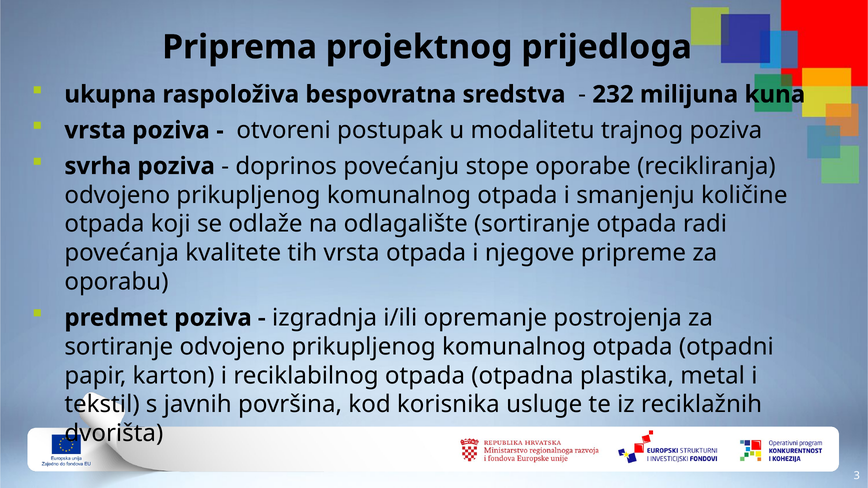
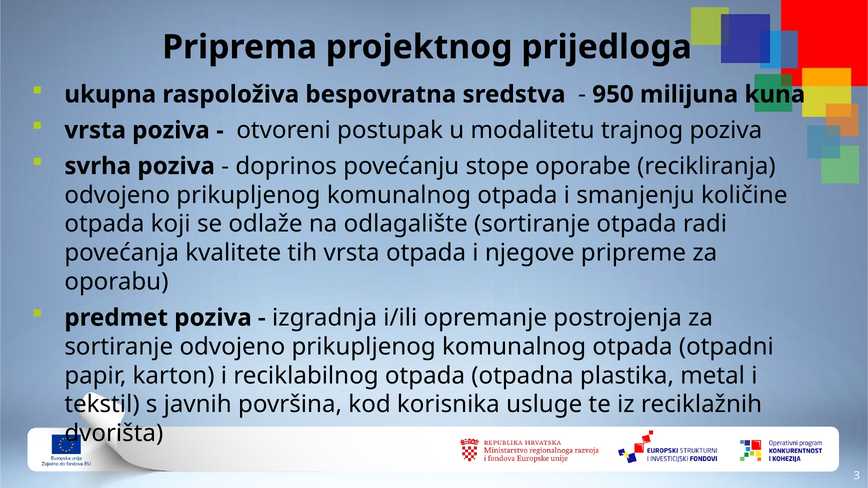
232: 232 -> 950 (613, 94)
